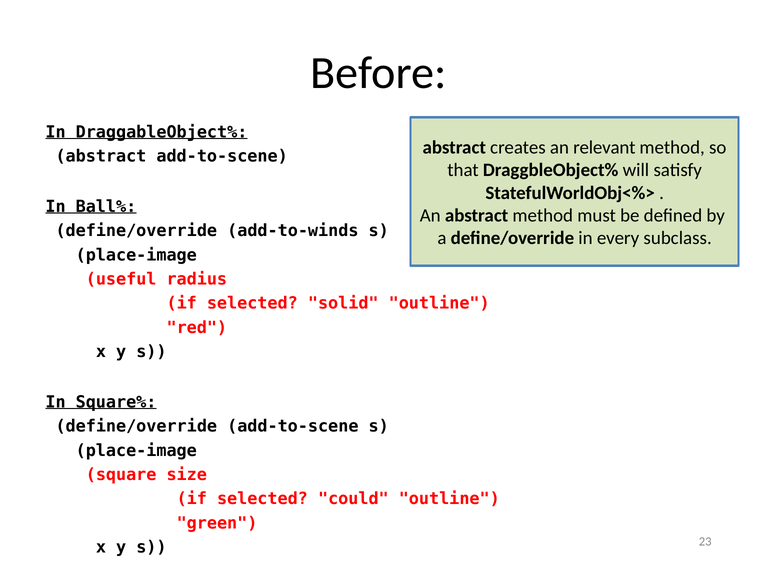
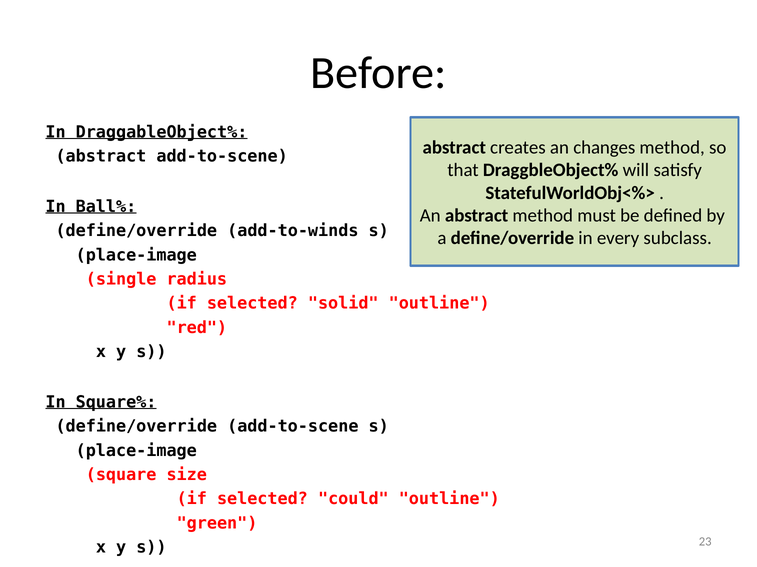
relevant: relevant -> changes (604, 148)
useful: useful -> single (121, 280)
